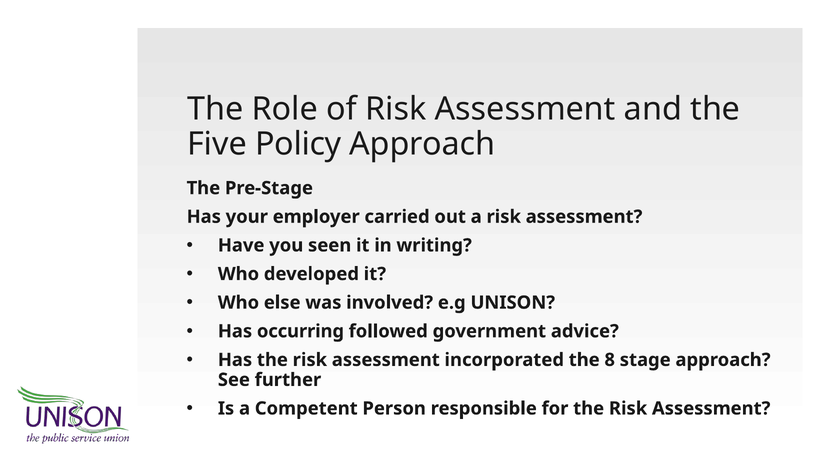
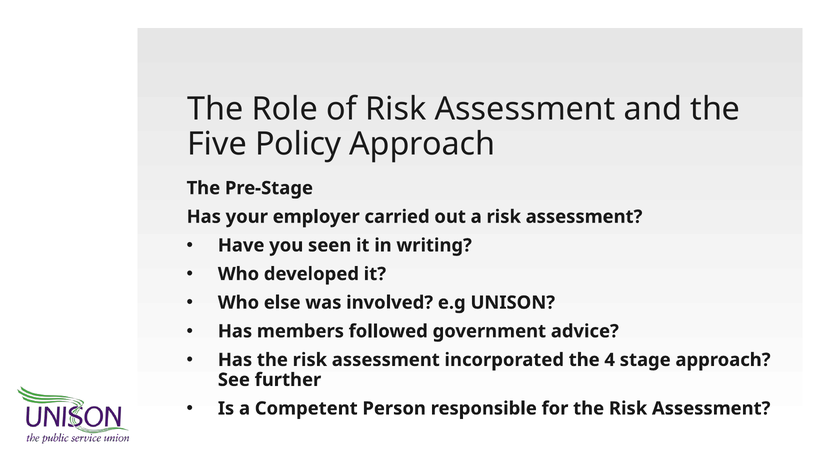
occurring: occurring -> members (300, 331)
8: 8 -> 4 (610, 360)
